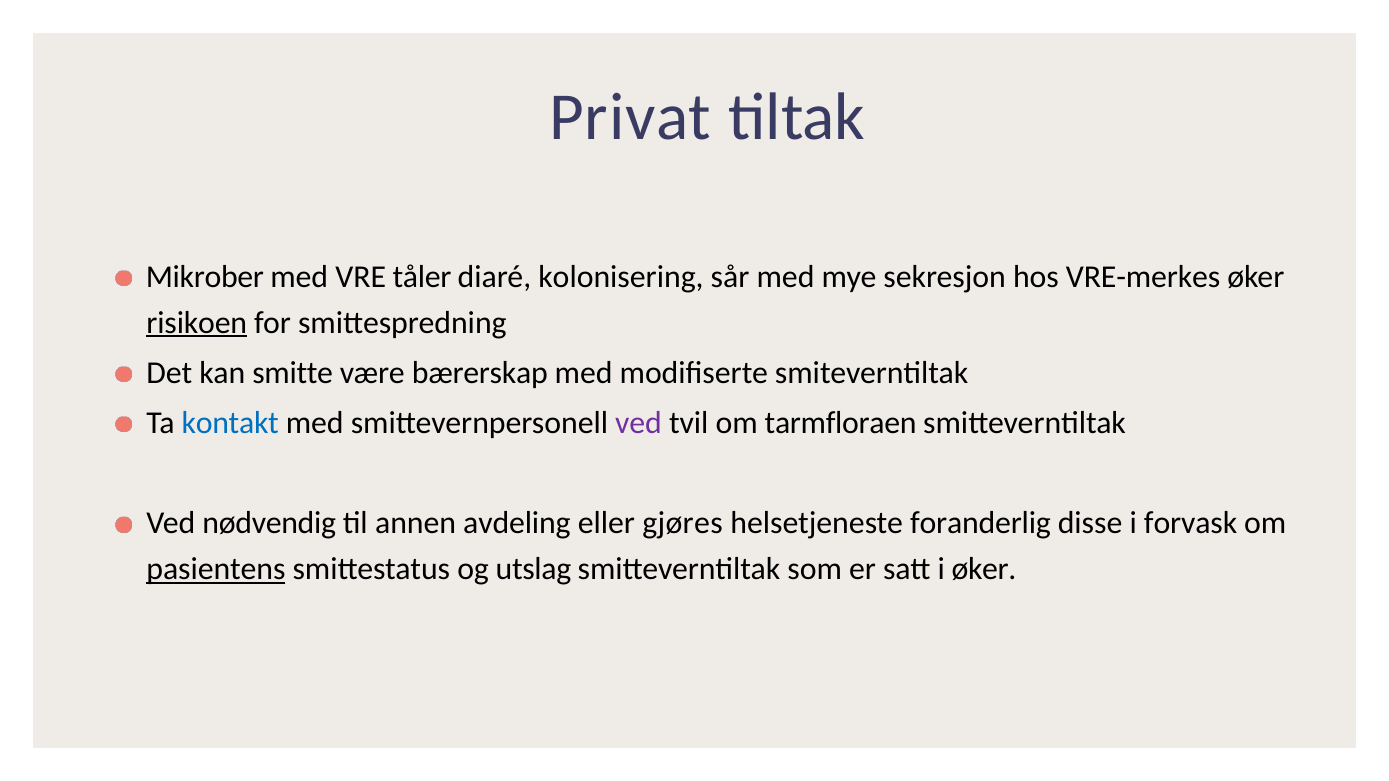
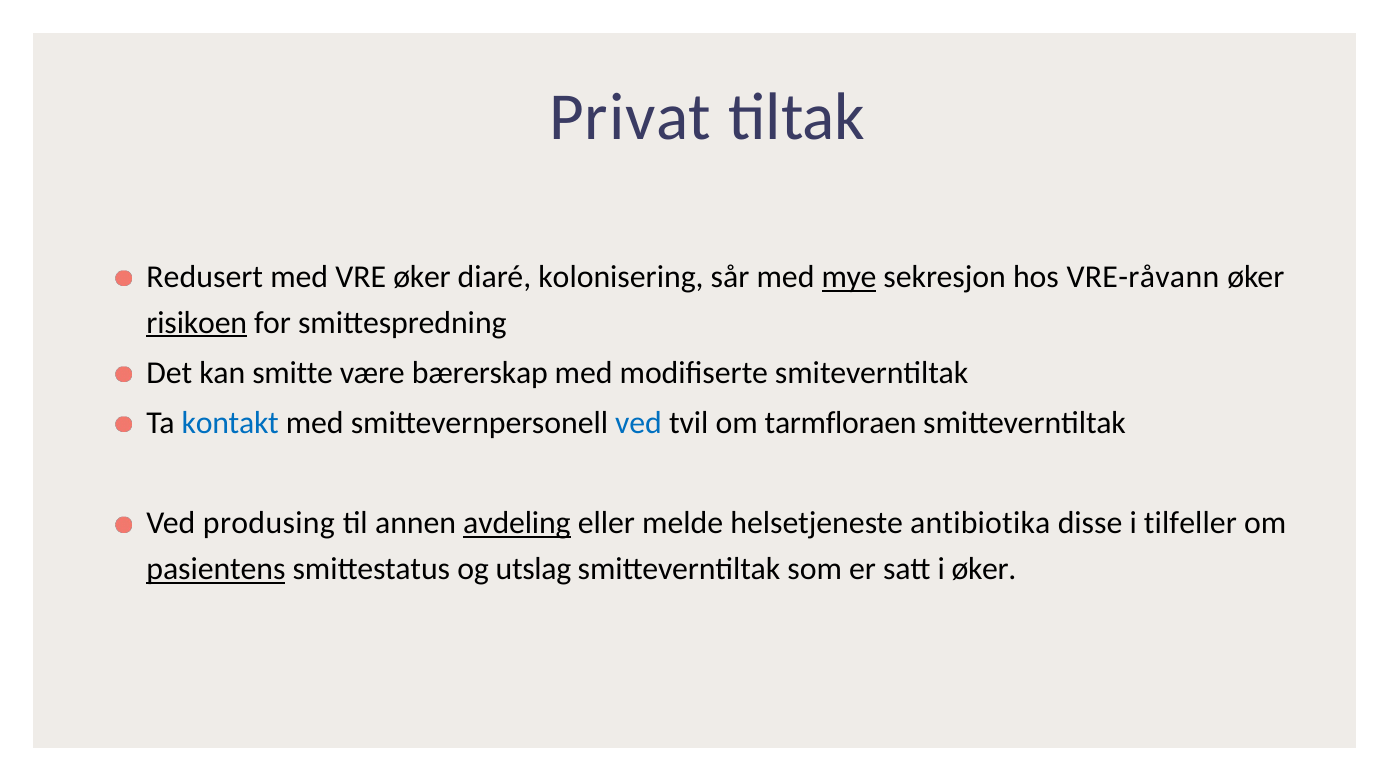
Mikrober: Mikrober -> Redusert (205, 277)
VRE tåler: tåler -> øker (422, 277)
mye underline: none -> present (849, 277)
VRE-merkes: VRE-merkes -> VRE-råvann (1143, 277)
ved colour: purple -> blue (639, 423)
nødvendig: nødvendig -> produsing (269, 523)
avdeling underline: none -> present (517, 523)
gjøres: gjøres -> melde (683, 523)
foranderlig: foranderlig -> antibiotika (980, 523)
forvask: forvask -> tilfeller (1190, 523)
